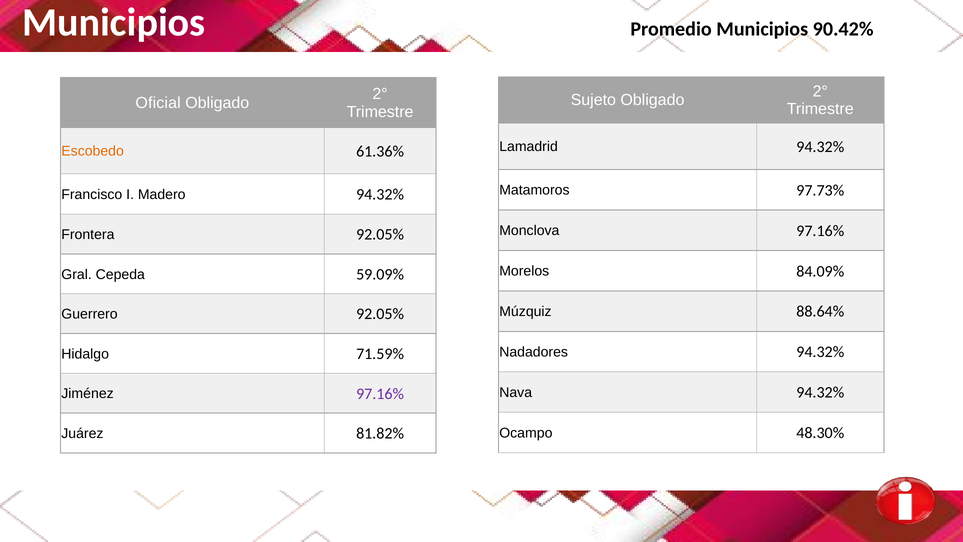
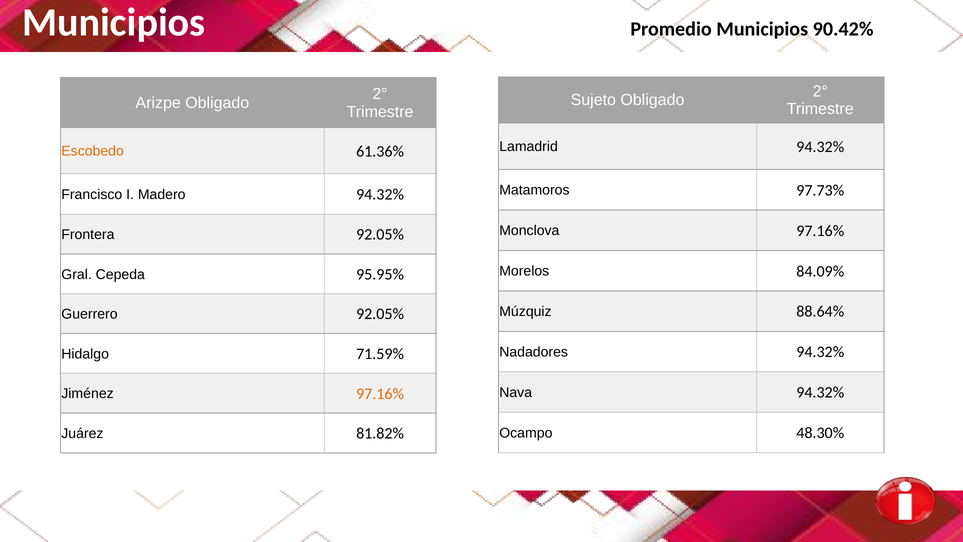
Oficial: Oficial -> Arizpe (158, 103)
59.09%: 59.09% -> 95.95% (380, 274)
97.16% colour: purple -> orange (380, 394)
